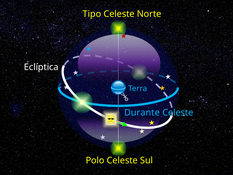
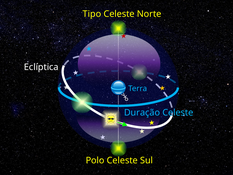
Durante: Durante -> Duração (142, 112)
